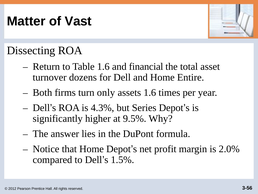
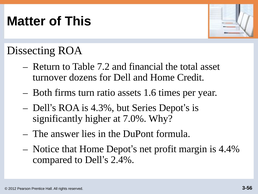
Vast: Vast -> This (78, 21)
Table 1.6: 1.6 -> 7.2 (103, 66)
Entire: Entire -> Credit (191, 77)
only: only -> ratio (106, 92)
9.5%: 9.5% -> 7.0% (135, 118)
2.0%: 2.0% -> 4.4% (229, 149)
1.5%: 1.5% -> 2.4% (122, 159)
